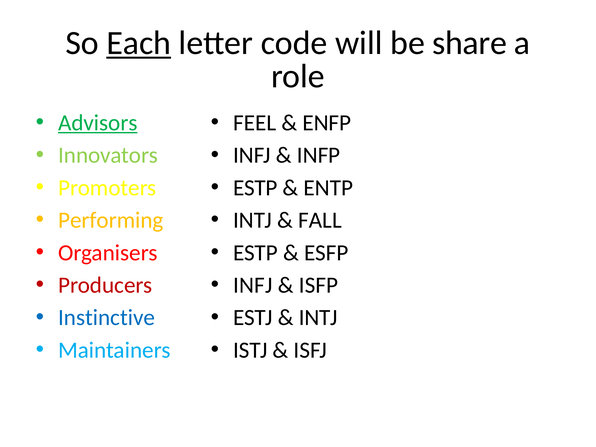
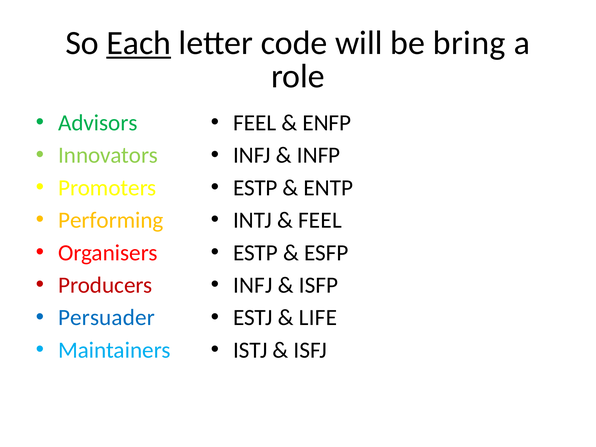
share: share -> bring (469, 43)
Advisors underline: present -> none (98, 123)
FALL: FALL -> FEEL (320, 220)
Instinctive: Instinctive -> Persuader (107, 318)
INTJ: INTJ -> LIFE (318, 318)
